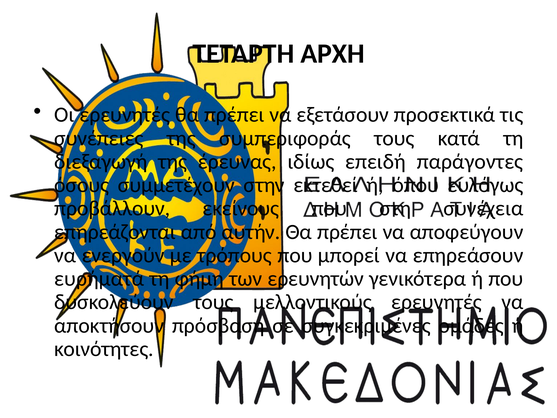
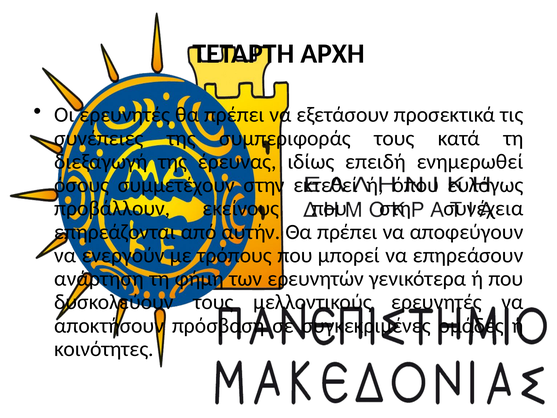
παράγοντες: παράγοντες -> ενημερωθεί (470, 162)
ευρήματά: ευρήματά -> ανάρτηση (99, 279)
